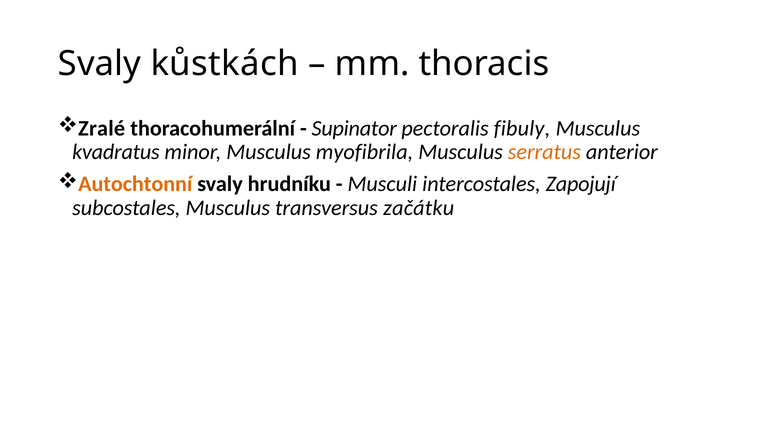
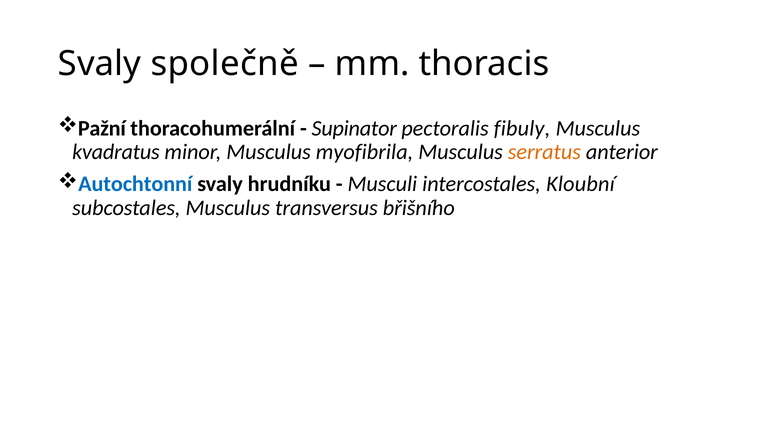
kůstkách: kůstkách -> společně (225, 64)
Zralé: Zralé -> Pažní (102, 128)
Autochtonní colour: orange -> blue (135, 184)
Zapojují: Zapojují -> Kloubní (580, 184)
začátku: začátku -> břišního (419, 208)
